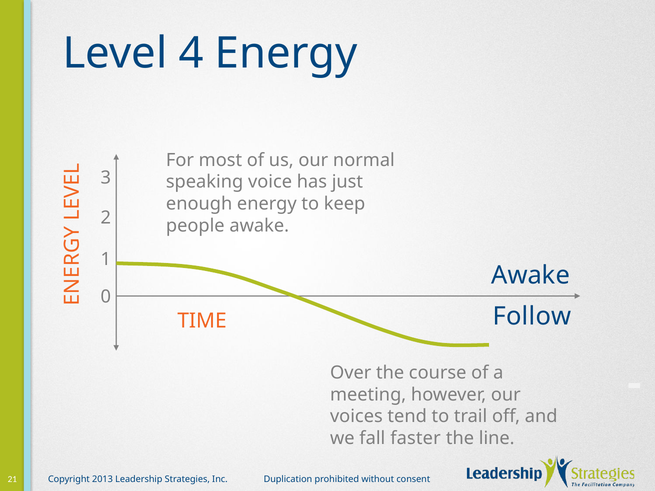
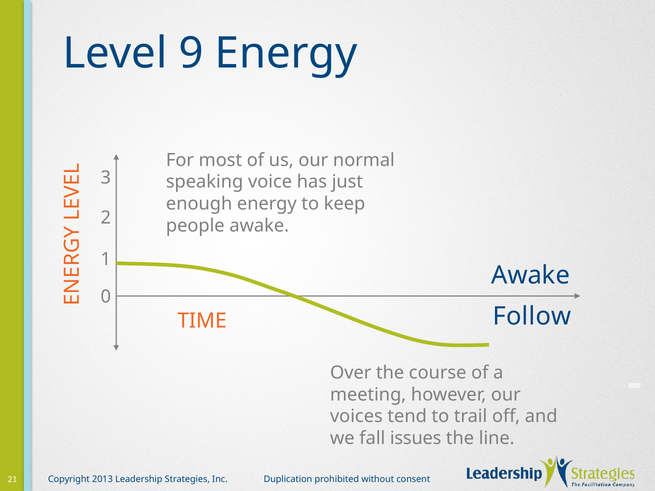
4: 4 -> 9 (191, 53)
faster: faster -> issues (416, 439)
